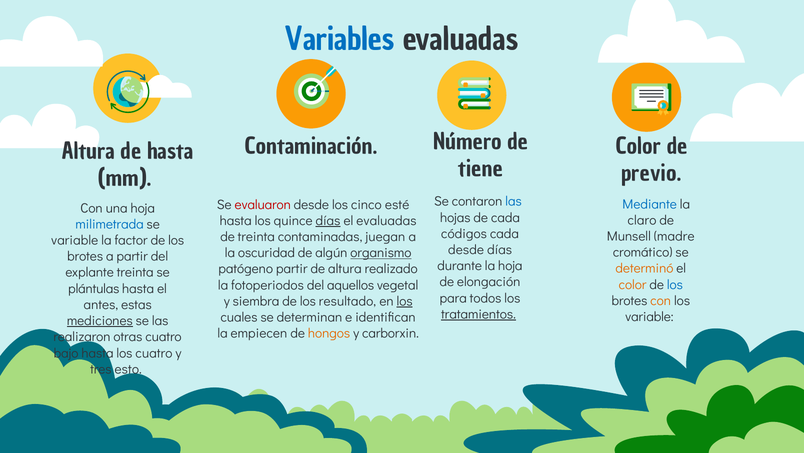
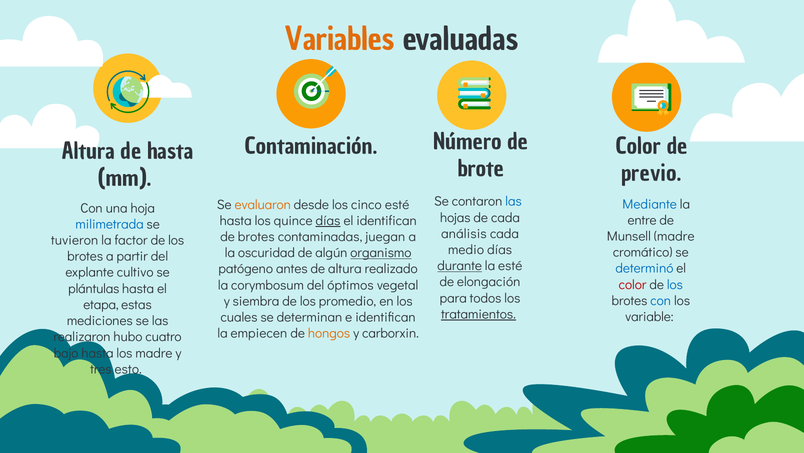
Variables colour: blue -> orange (340, 39)
tiene: tiene -> brote (481, 168)
evaluaron colour: red -> orange (263, 204)
claro: claro -> entre (642, 220)
el evaluadas: evaluadas -> identifican (387, 220)
códigos: códigos -> análisis (464, 233)
de treinta: treinta -> brotes (256, 236)
variable: variable -> tuvieron (75, 240)
desde: desde -> medio (466, 249)
durante underline: none -> present (460, 266)
la hoja: hoja -> esté (510, 266)
determinó colour: orange -> blue (644, 268)
patógeno partir: partir -> antes (292, 269)
explante treinta: treinta -> cultivo (135, 272)
color colour: orange -> red (633, 284)
fotoperiodos: fotoperiodos -> corymbosum (267, 285)
aquellos: aquellos -> óptimos (350, 285)
con colour: orange -> blue (661, 300)
resultado: resultado -> promedio (348, 301)
los underline: present -> none (405, 301)
antes: antes -> etapa (101, 304)
mediciones underline: present -> none (100, 320)
otras: otras -> hubo (128, 336)
los cuatro: cuatro -> madre (154, 353)
